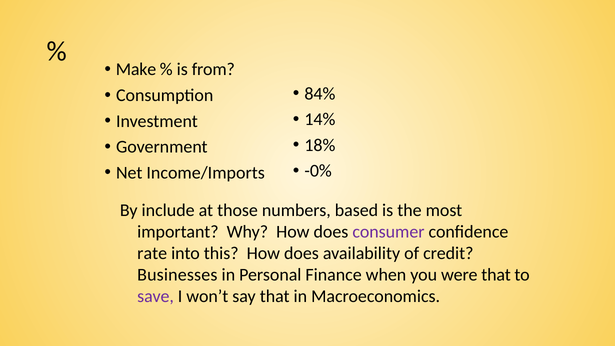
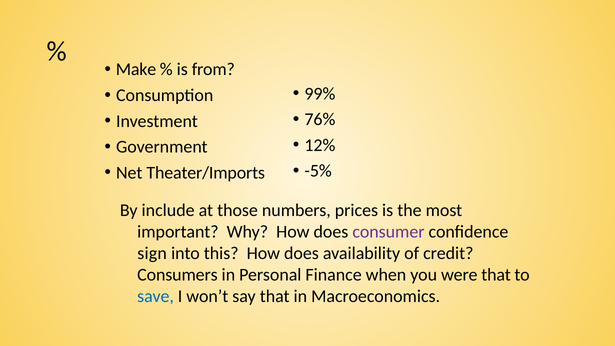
84%: 84% -> 99% (320, 94)
14%: 14% -> 76% (320, 119)
18%: 18% -> 12% (320, 145)
-0%: -0% -> -5% (318, 171)
Income/Imports: Income/Imports -> Theater/Imports (206, 173)
based: based -> prices (356, 210)
rate: rate -> sign (152, 253)
Businesses: Businesses -> Consumers (177, 275)
save colour: purple -> blue (156, 296)
